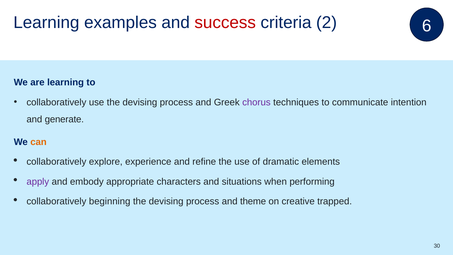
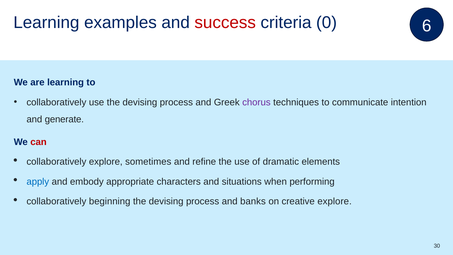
2: 2 -> 0 (327, 22)
can colour: orange -> red (38, 142)
experience: experience -> sometimes (148, 162)
apply colour: purple -> blue (38, 181)
theme: theme -> banks (253, 201)
creative trapped: trapped -> explore (335, 201)
